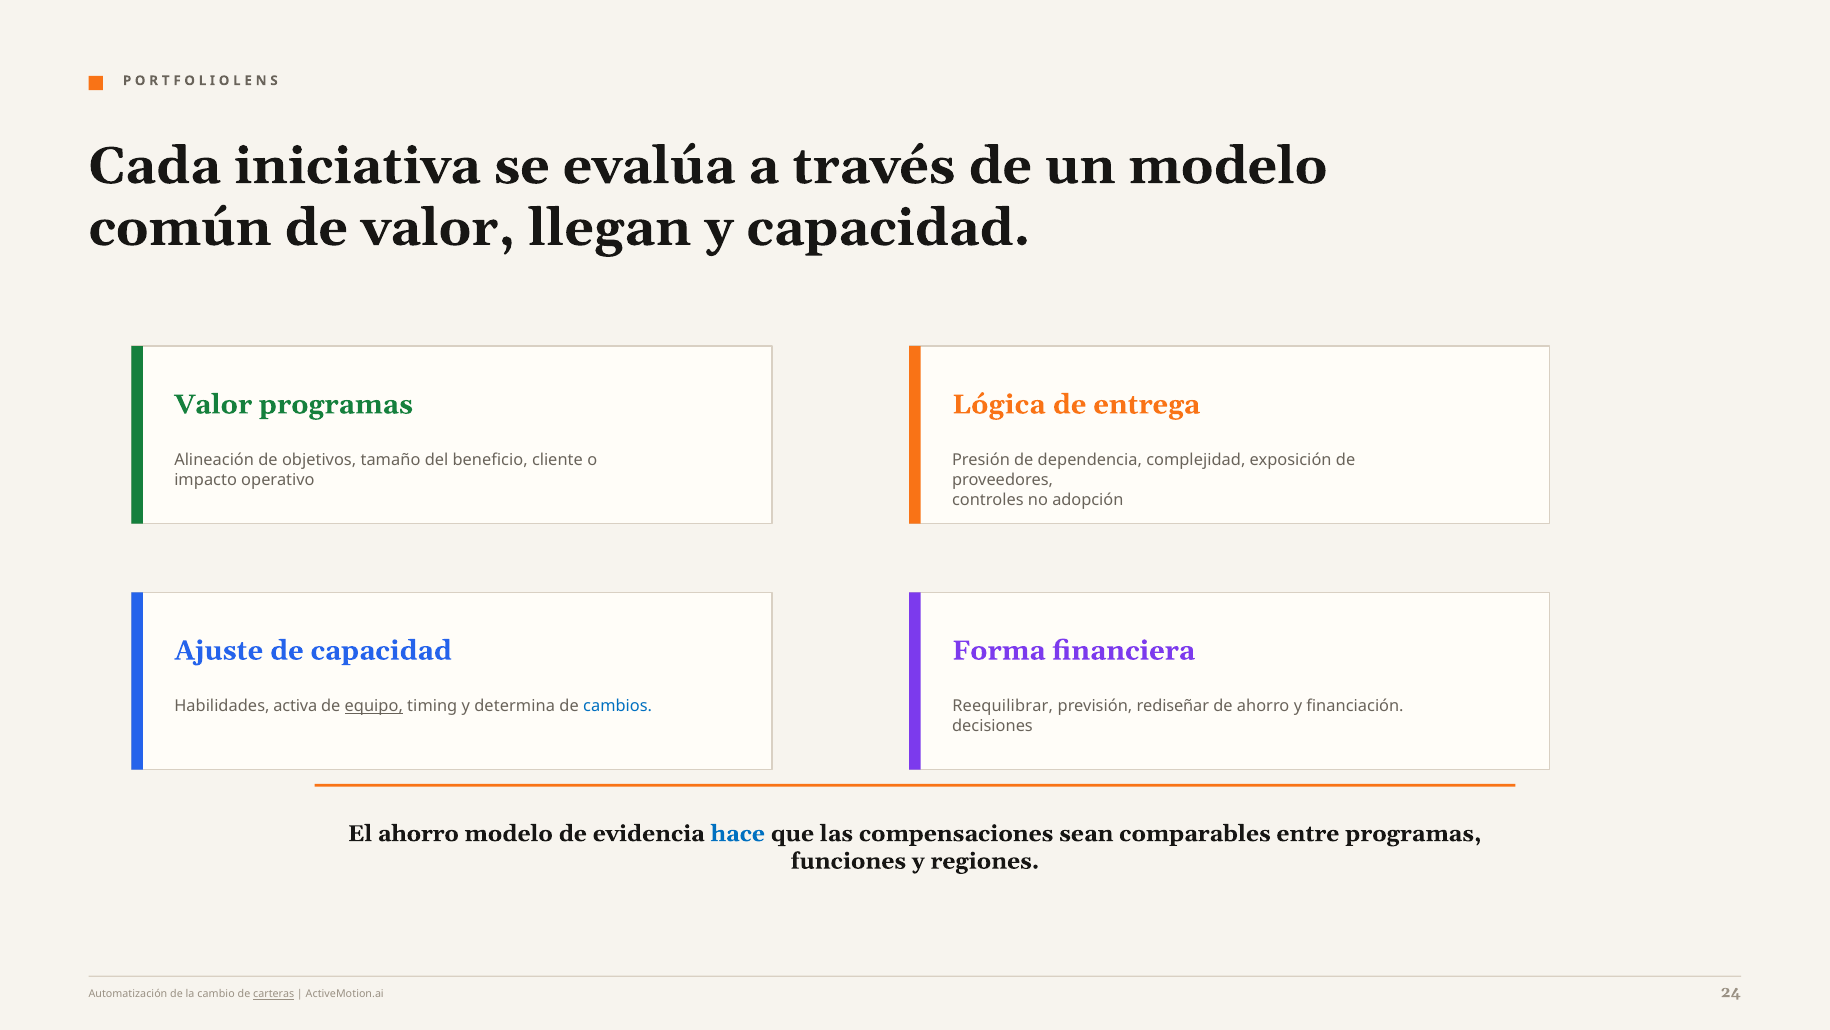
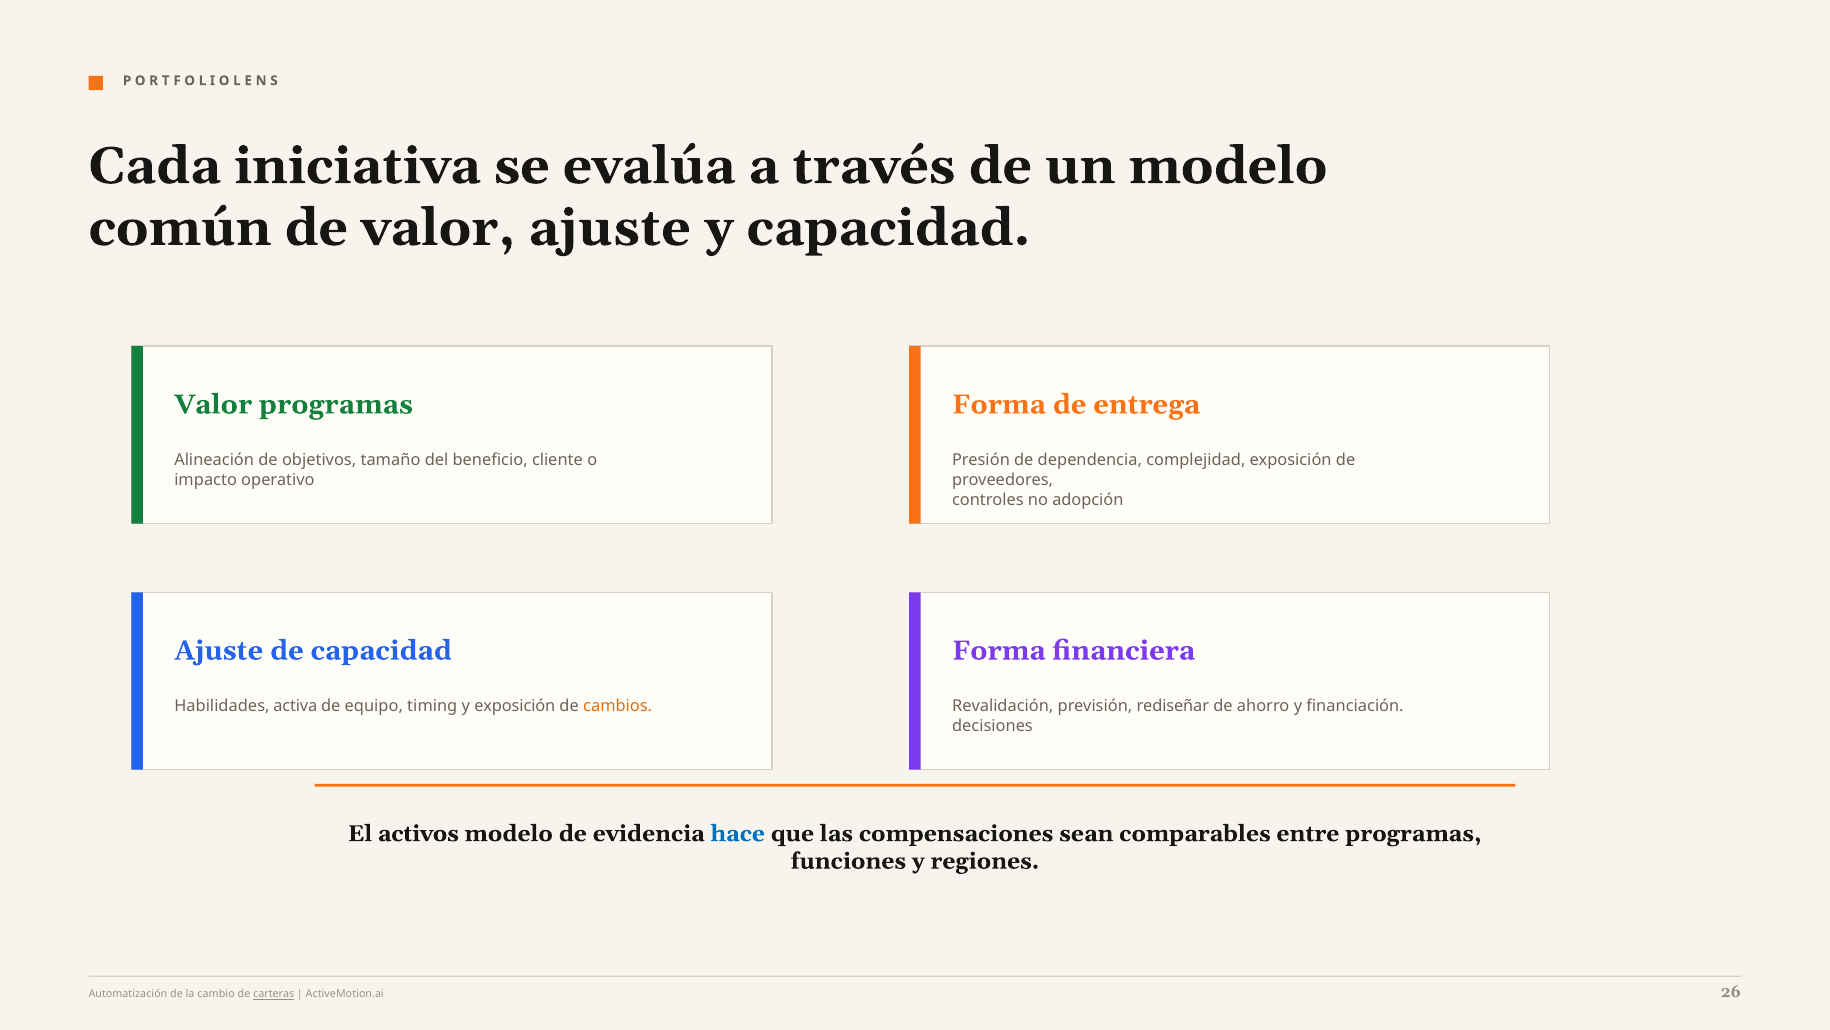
valor llegan: llegan -> ajuste (610, 228)
Lógica: Lógica -> Forma (999, 404)
equipo underline: present -> none (374, 706)
y determina: determina -> exposición (515, 706)
cambios colour: blue -> orange (618, 706)
Reequilibrar: Reequilibrar -> Revalidación (1003, 706)
El ahorro: ahorro -> activos (418, 833)
24: 24 -> 26 (1731, 991)
